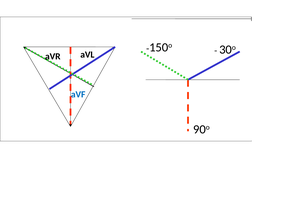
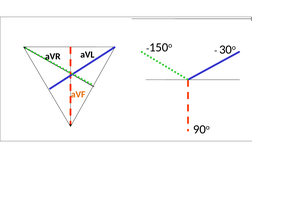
aVF colour: blue -> orange (78, 95)
